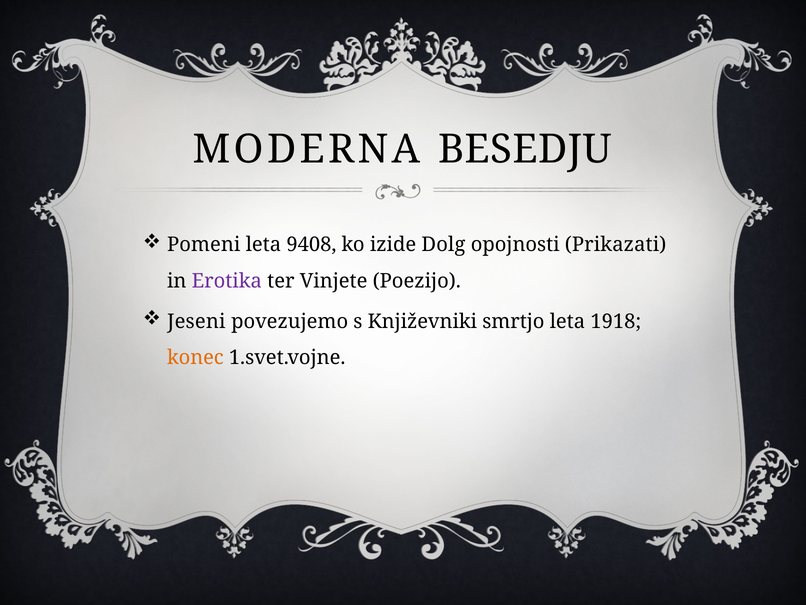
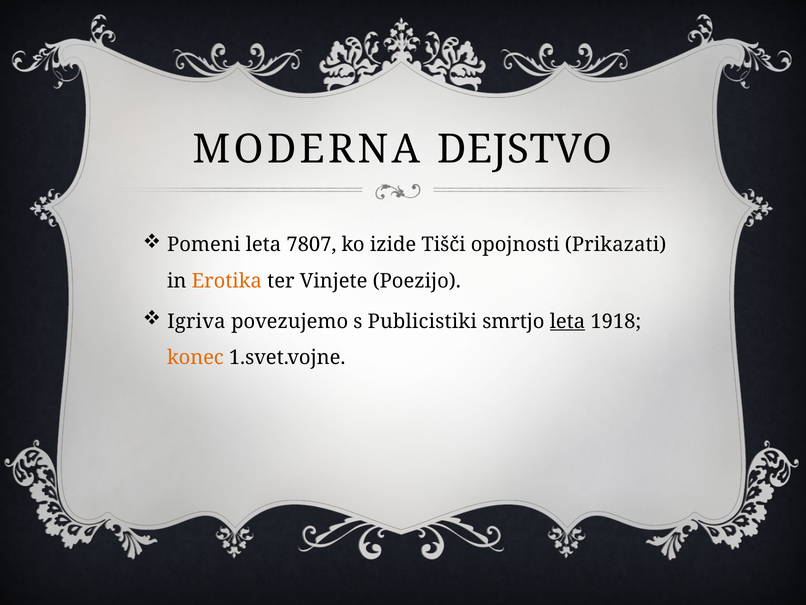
BESEDJU: BESEDJU -> DEJSTVO (525, 149)
9408: 9408 -> 7807 (311, 245)
Dolg: Dolg -> Tišči (444, 245)
Erotika colour: purple -> orange (227, 281)
Jeseni: Jeseni -> Igriva (196, 321)
Književniki: Književniki -> Publicistiki (422, 321)
leta underline: none -> present (567, 321)
